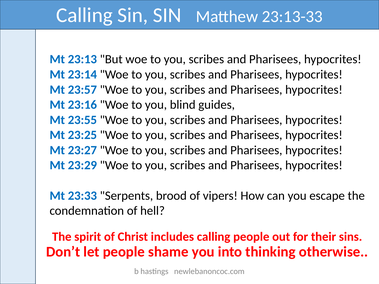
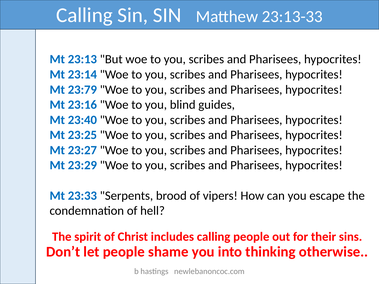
23:57: 23:57 -> 23:79 (82, 90)
23:55: 23:55 -> 23:40 (82, 120)
